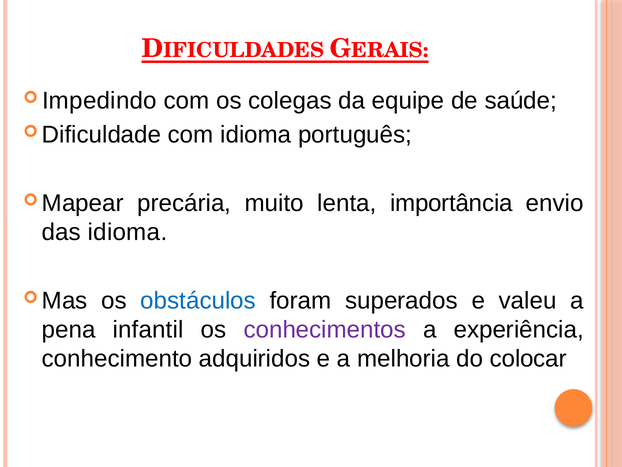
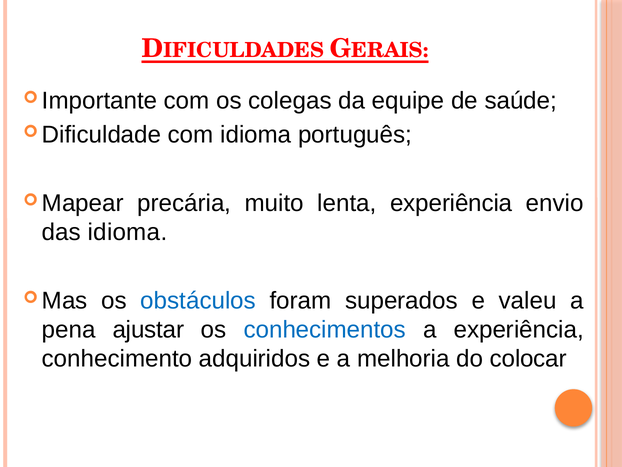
Impedindo: Impedindo -> Importante (100, 101)
lenta importância: importância -> experiência (451, 203)
infantil: infantil -> ajustar (148, 329)
conhecimentos colour: purple -> blue (325, 329)
